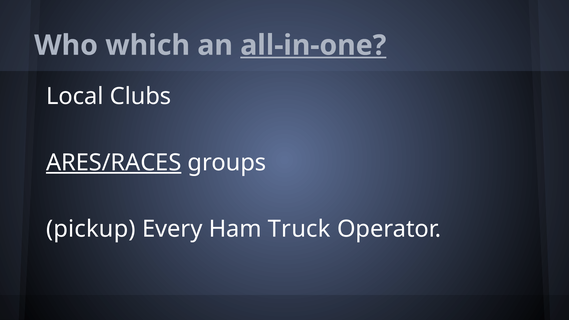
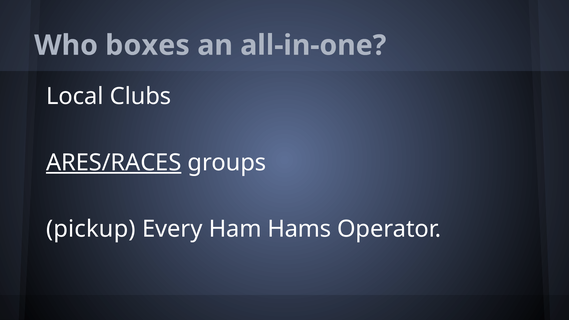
which: which -> boxes (148, 45)
all-in-one underline: present -> none (313, 45)
Truck: Truck -> Hams (299, 229)
